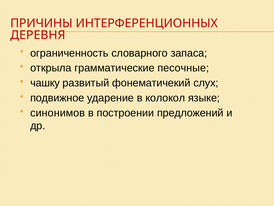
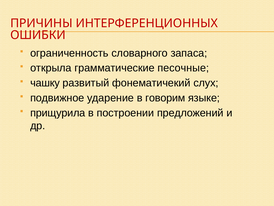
ДЕРЕВНЯ: ДЕРЕВНЯ -> ОШИБКИ (38, 35)
колокол: колокол -> говорим (165, 98)
синонимов: синонимов -> прищурила (58, 113)
